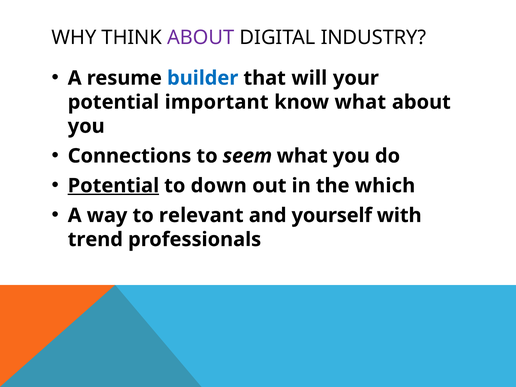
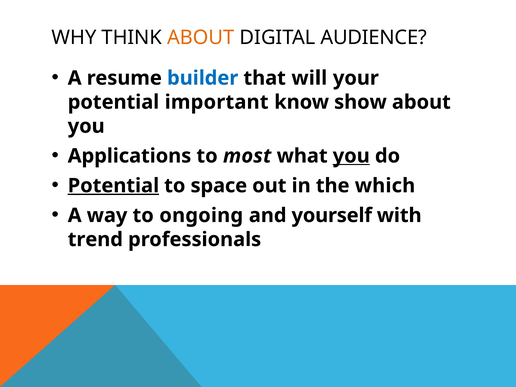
ABOUT colour: purple -> orange (201, 38)
INDUSTRY: INDUSTRY -> AUDIENCE (374, 38)
know what: what -> show (360, 102)
Connections: Connections -> Applications (129, 156)
seem: seem -> most (247, 156)
you underline: none -> present (351, 156)
down: down -> space (219, 186)
relevant: relevant -> ongoing (201, 215)
